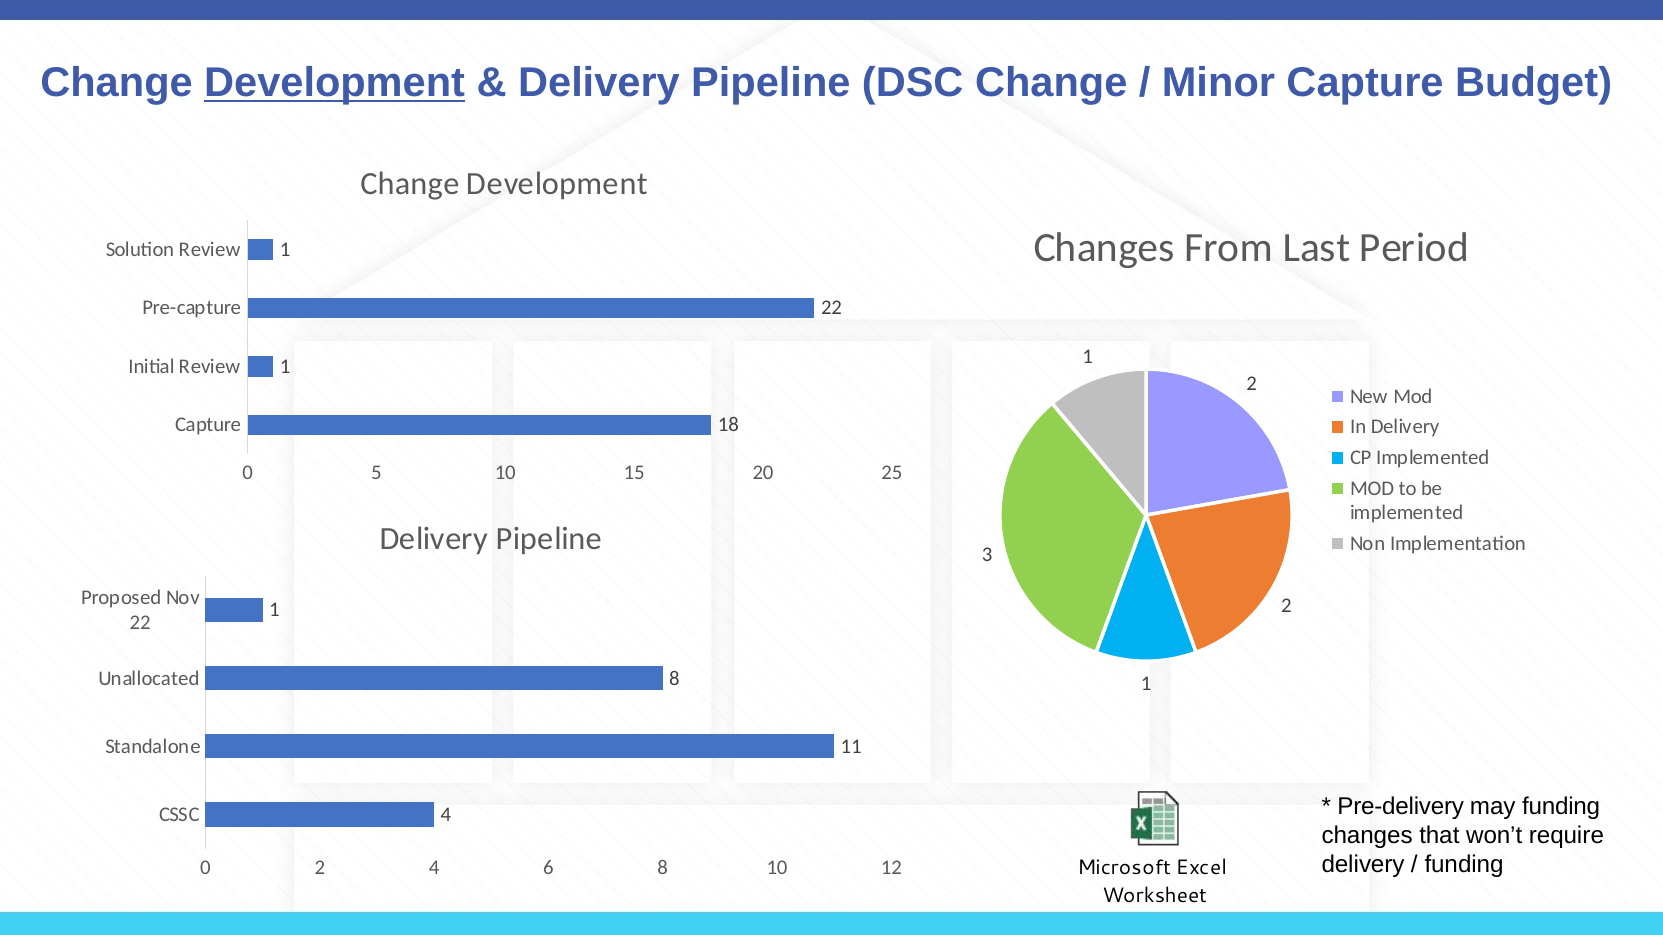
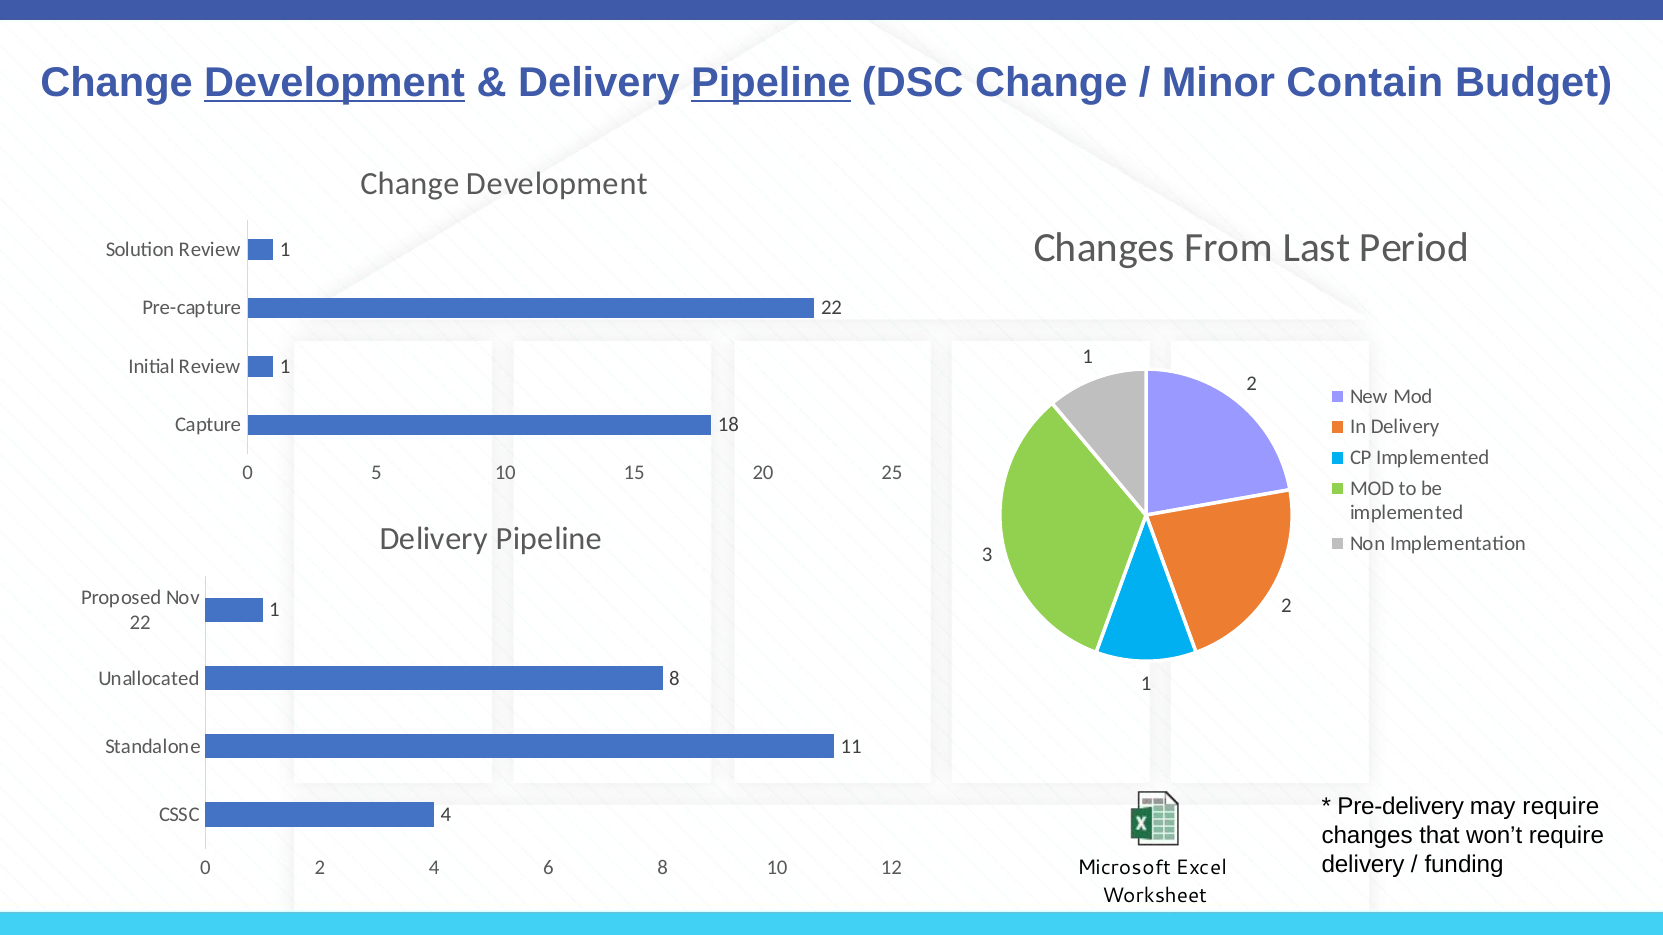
Pipeline underline: none -> present (771, 83)
Minor Capture: Capture -> Contain (1365, 83)
may funding: funding -> require (1561, 807)
